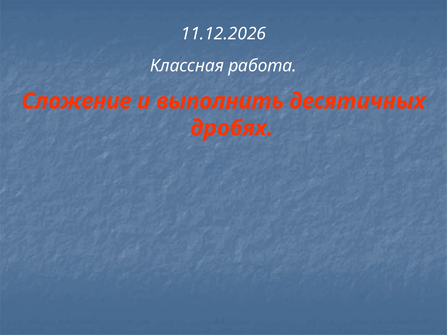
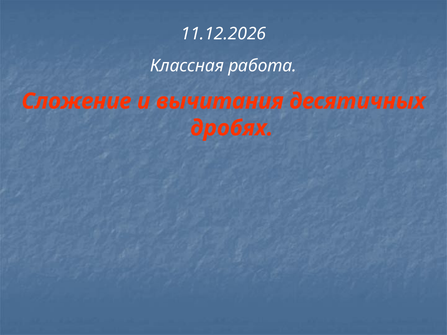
выполнить: выполнить -> вычитания (220, 101)
